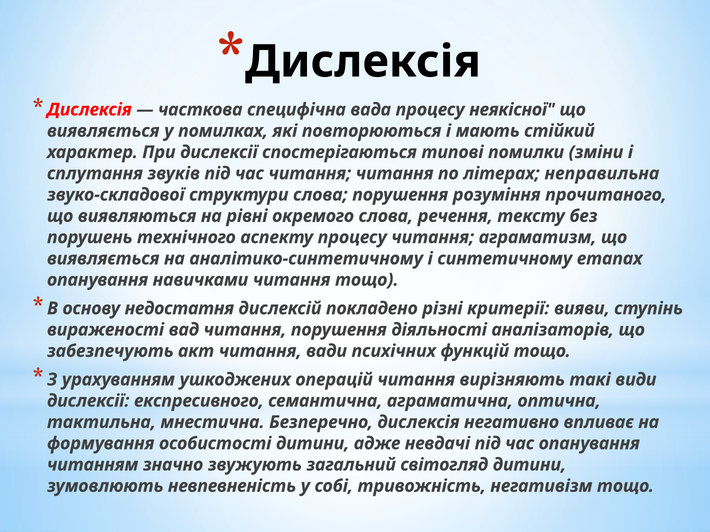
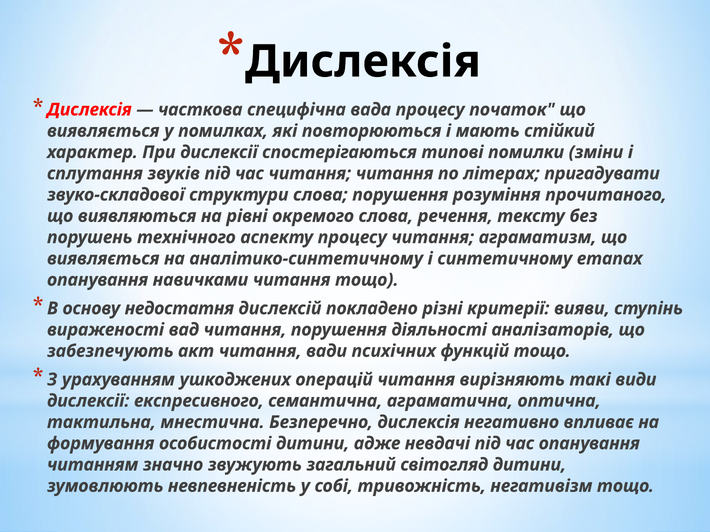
неякісної: неякісної -> початок (512, 110)
неправильна: неправильна -> пригадувати (602, 174)
